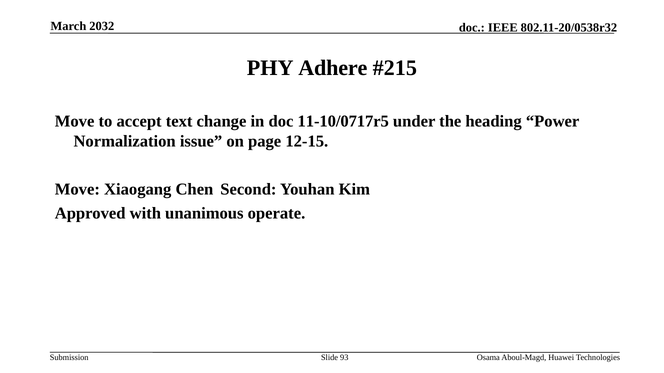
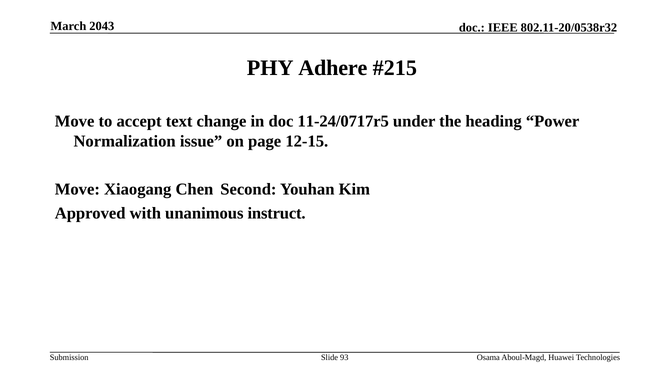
2032: 2032 -> 2043 (102, 26)
11-10/0717r5: 11-10/0717r5 -> 11-24/0717r5 (343, 122)
operate: operate -> instruct (277, 214)
